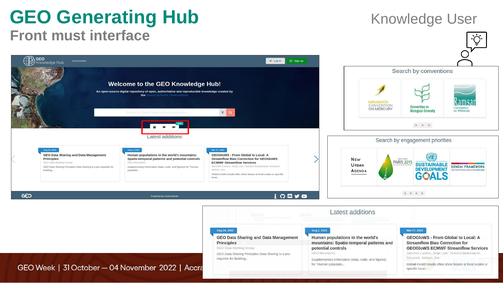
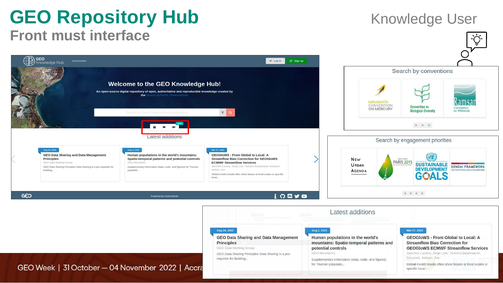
Generating: Generating -> Repository (107, 17)
